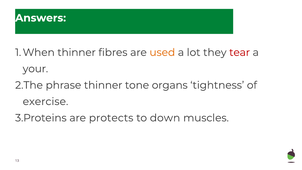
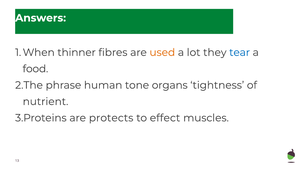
tear colour: red -> blue (240, 52)
your: your -> food (35, 69)
phrase thinner: thinner -> human (103, 85)
exercise: exercise -> nutrient (46, 101)
down: down -> effect (165, 118)
